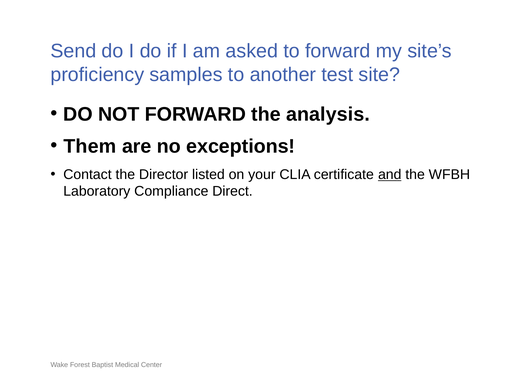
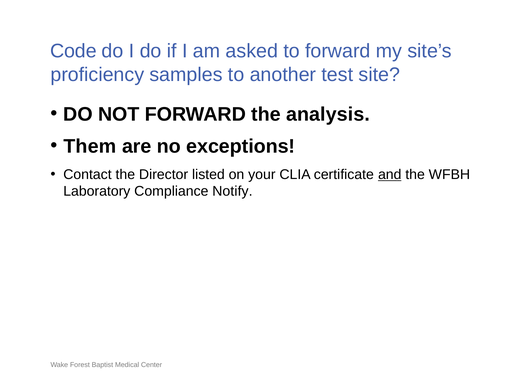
Send: Send -> Code (73, 51)
Direct: Direct -> Notify (232, 191)
